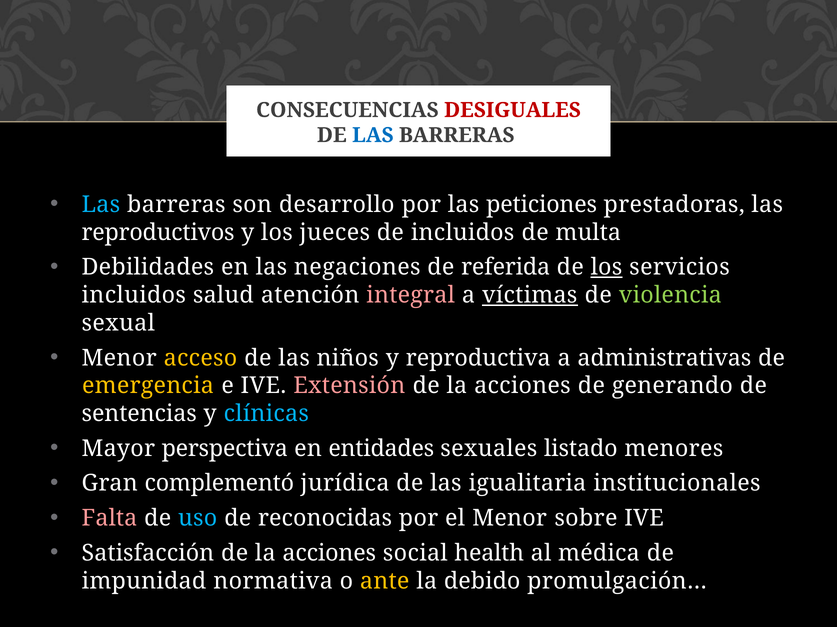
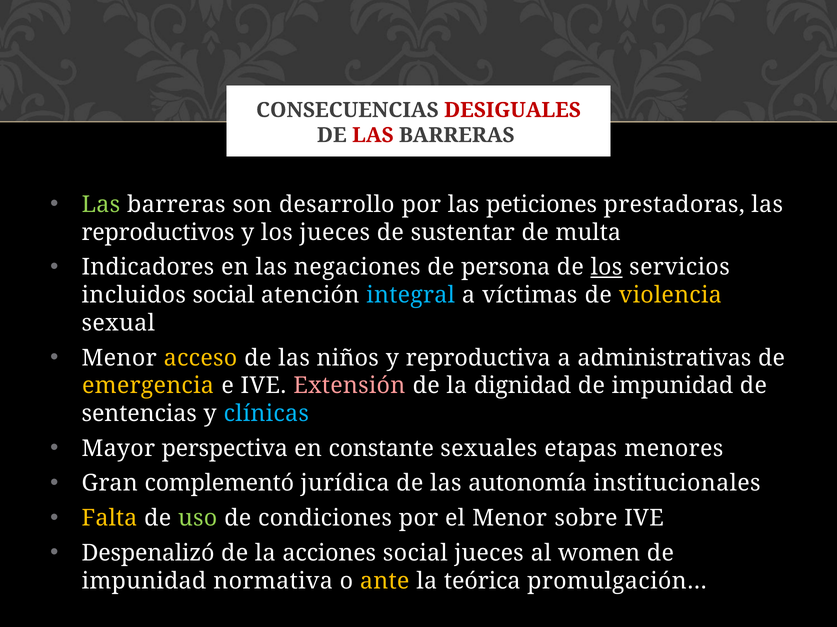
LAS colour: blue -> red (373, 135)
Las colour: light blue -> light green (101, 205)
de incluidos: incluidos -> sustentar (463, 233)
Debilidades: Debilidades -> Indicadores (148, 268)
referida: referida -> persona (506, 268)
incluidos salud: salud -> social (224, 295)
integral colour: pink -> light blue (411, 295)
víctimas underline: present -> none (530, 295)
violencia colour: light green -> yellow (670, 295)
acciones: acciones -> dignidad (523, 386)
generando: generando -> impunidad (673, 386)
entidades: entidades -> constante (381, 449)
listado: listado -> etapas (581, 449)
igualitaria: igualitaria -> autonomía (528, 484)
Falta colour: pink -> yellow (109, 519)
uso colour: light blue -> light green (198, 519)
reconocidas: reconocidas -> condiciones (325, 519)
Satisfacción: Satisfacción -> Despenalizó (148, 554)
social health: health -> jueces (489, 554)
médica: médica -> women (599, 554)
debido: debido -> teórica (482, 582)
